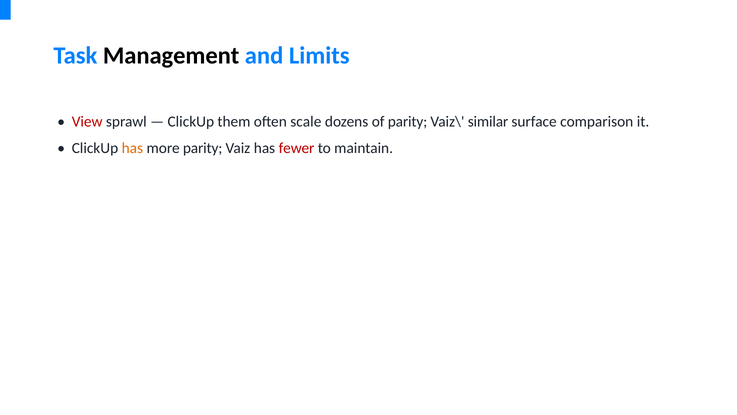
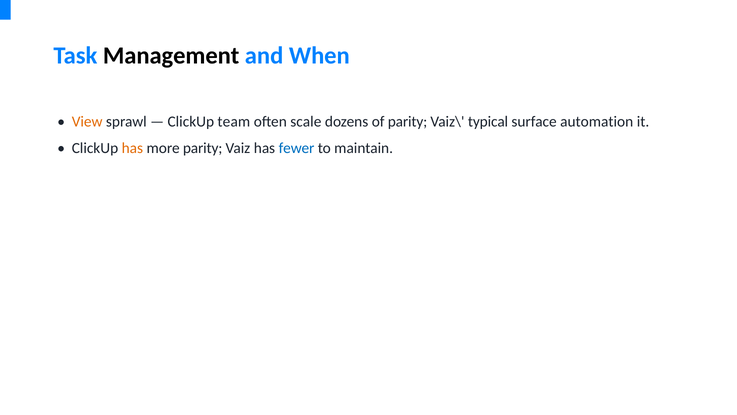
Limits: Limits -> When (319, 55)
View colour: red -> orange (87, 121)
them: them -> team (234, 121)
similar: similar -> typical (488, 121)
comparison: comparison -> automation (597, 121)
fewer colour: red -> blue (297, 148)
